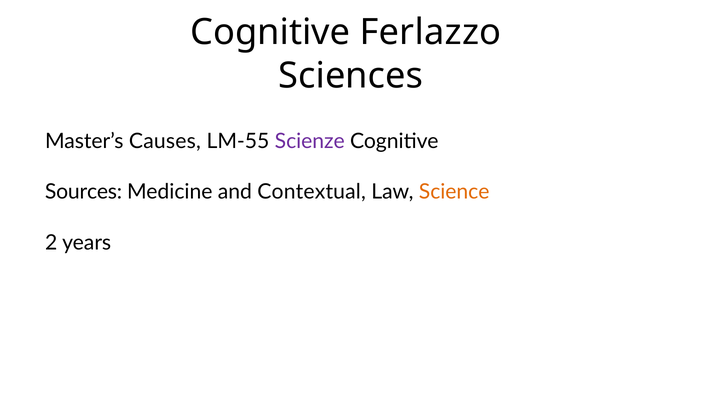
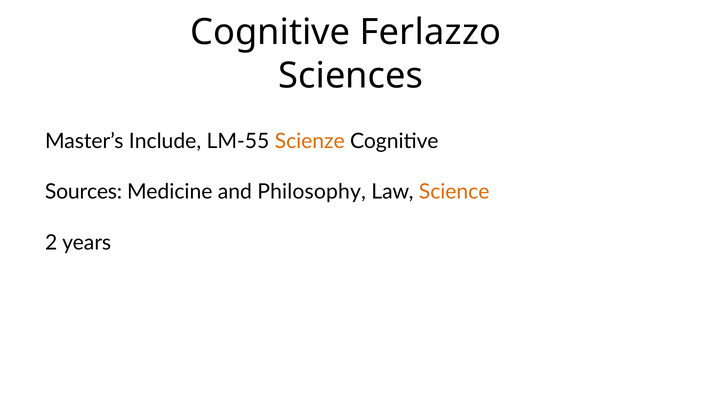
Causes: Causes -> Include (165, 141)
Scienze colour: purple -> orange (310, 141)
Contextual: Contextual -> Philosophy (312, 192)
